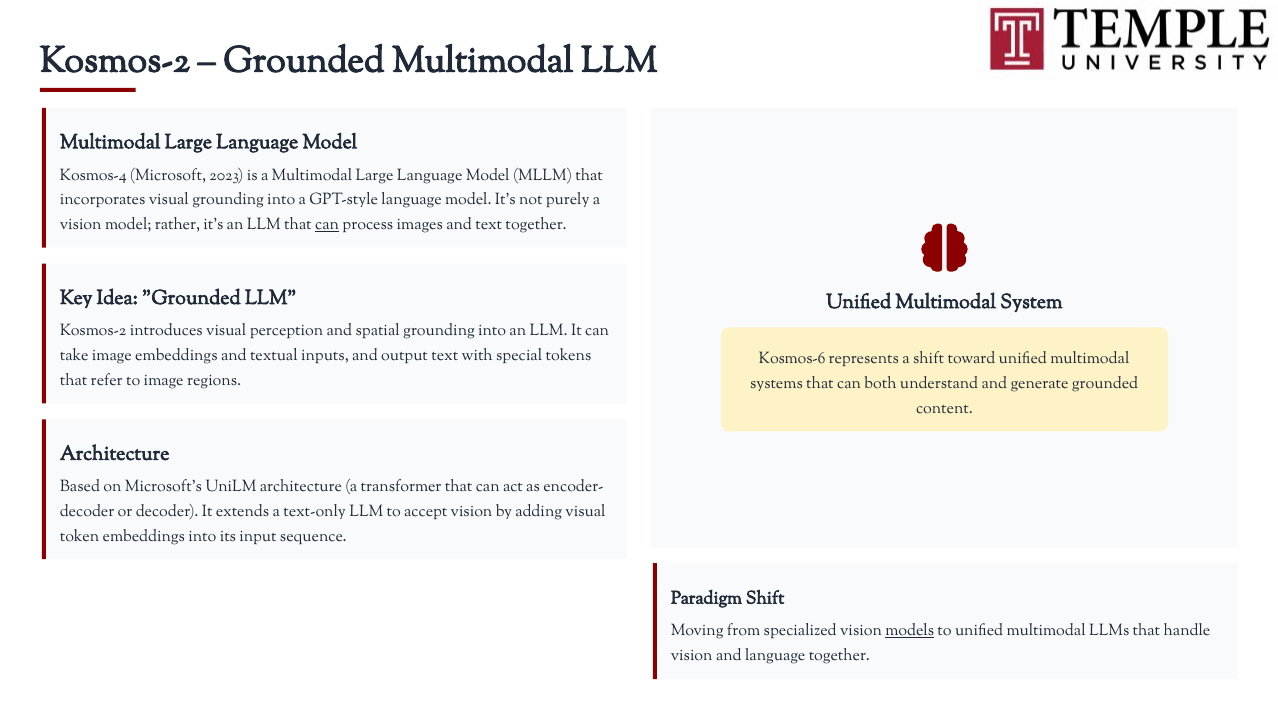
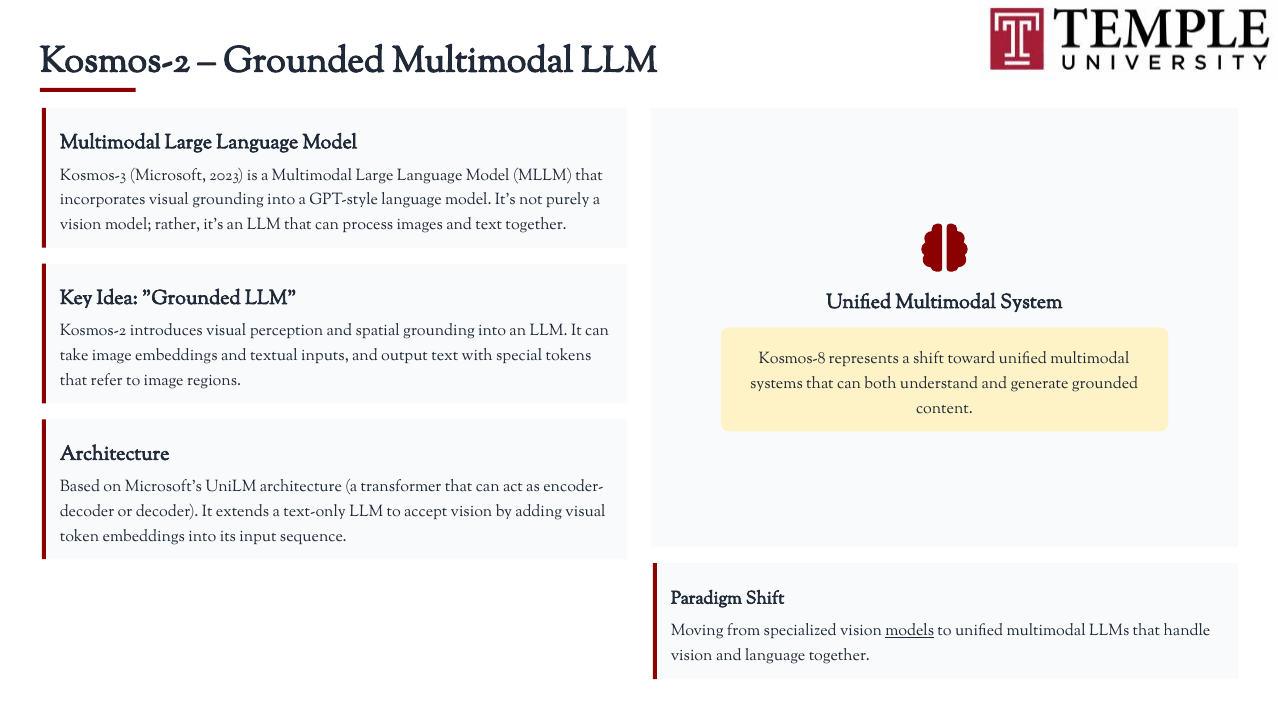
Kosmos-4: Kosmos-4 -> Kosmos-3 (93, 175)
can underline: present -> none (327, 225)
Kosmos-6: Kosmos-6 -> Kosmos-8 (792, 358)
